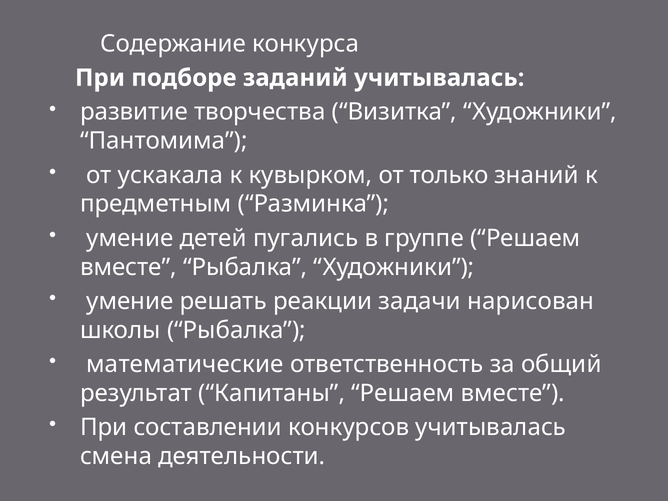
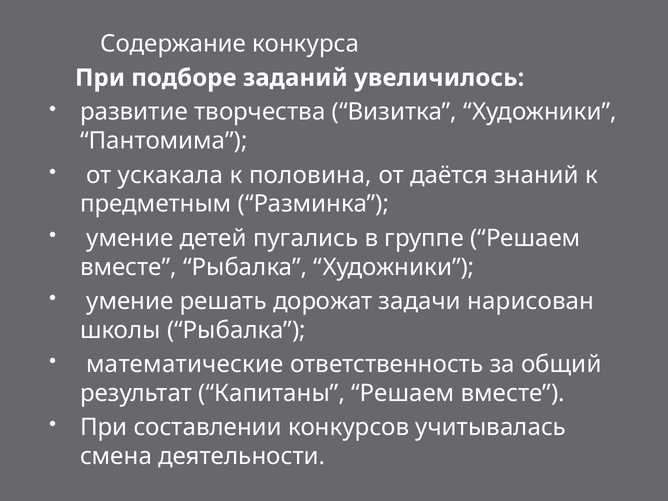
заданий учитывалась: учитывалась -> увеличилось (439, 78)
кувырком: кувырком -> половина (310, 175)
только: только -> даётся (449, 175)
реакции: реакции -> дорожат (323, 301)
